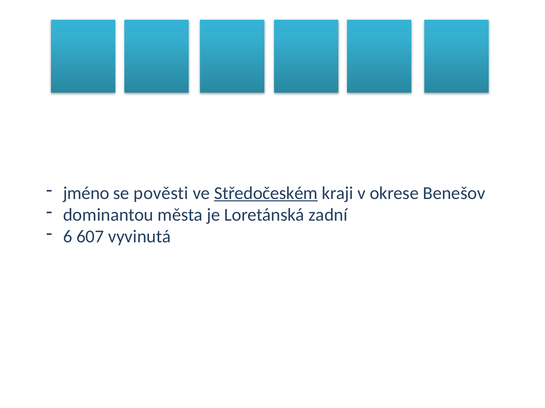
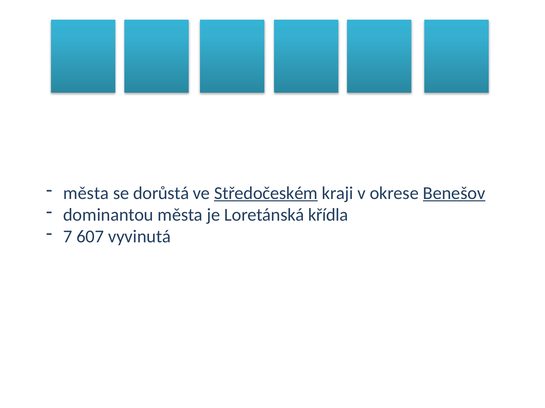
jméno: jméno -> města (86, 193)
pověsti: pověsti -> dorůstá (161, 193)
Benešov underline: none -> present (454, 193)
zadní: zadní -> křídla (328, 215)
6: 6 -> 7 (68, 237)
